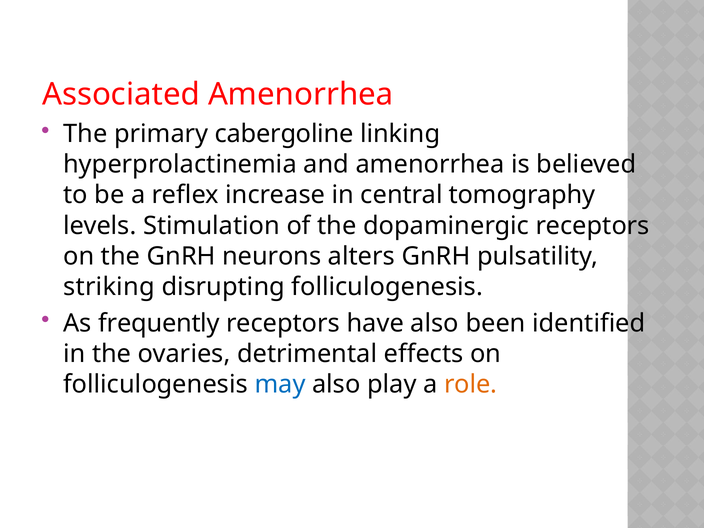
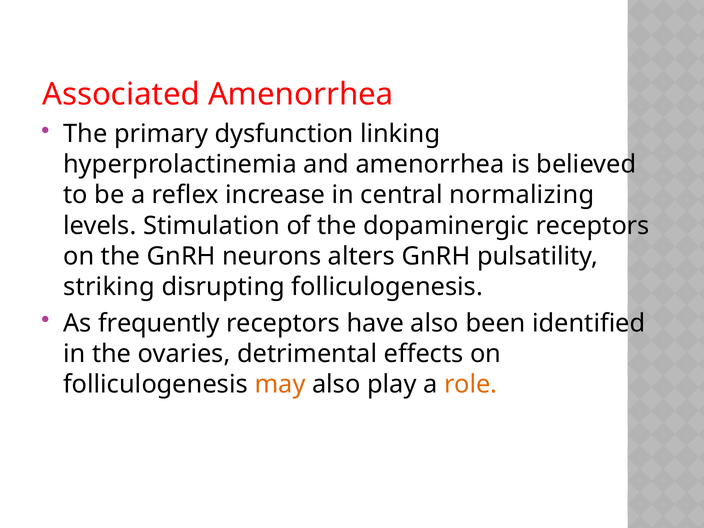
cabergoline: cabergoline -> dysfunction (284, 134)
tomography: tomography -> normalizing (522, 195)
may colour: blue -> orange (280, 384)
